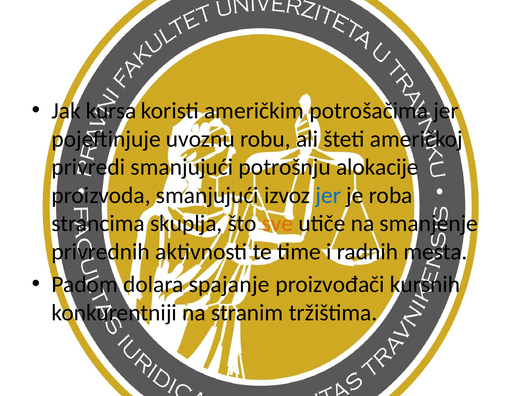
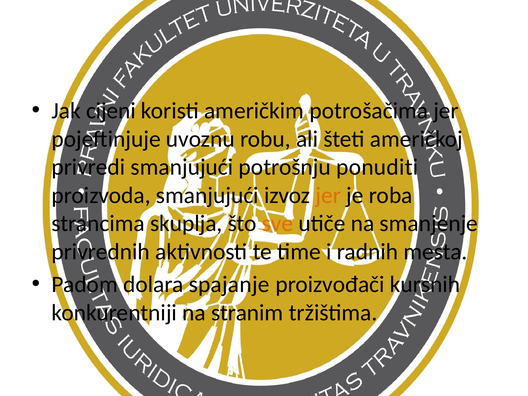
kursa: kursa -> cijeni (111, 111)
alokacije: alokacije -> ponuditi (377, 167)
jer colour: blue -> orange (328, 195)
